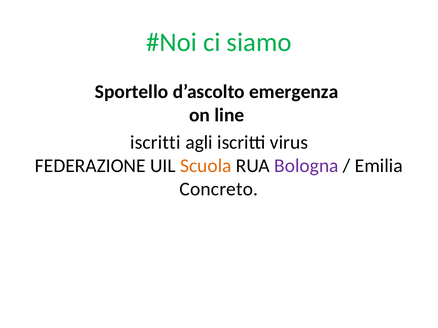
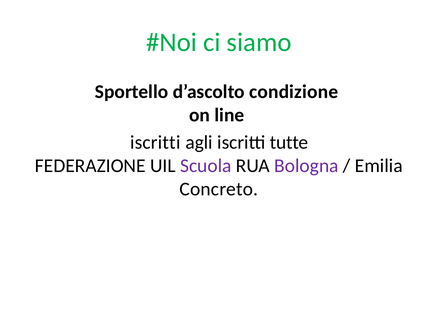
emergenza: emergenza -> condizione (294, 92)
virus: virus -> tutte (289, 143)
Scuola colour: orange -> purple (206, 166)
